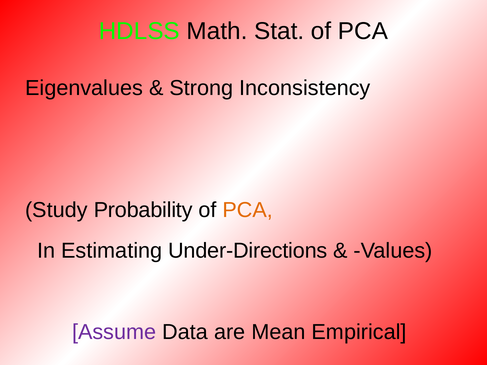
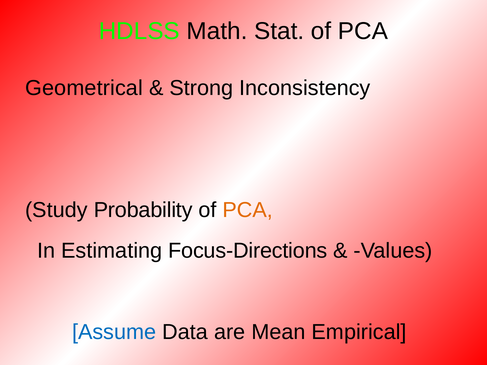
Eigenvalues: Eigenvalues -> Geometrical (84, 88)
Under-Directions: Under-Directions -> Focus-Directions (248, 251)
Assume colour: purple -> blue (114, 332)
